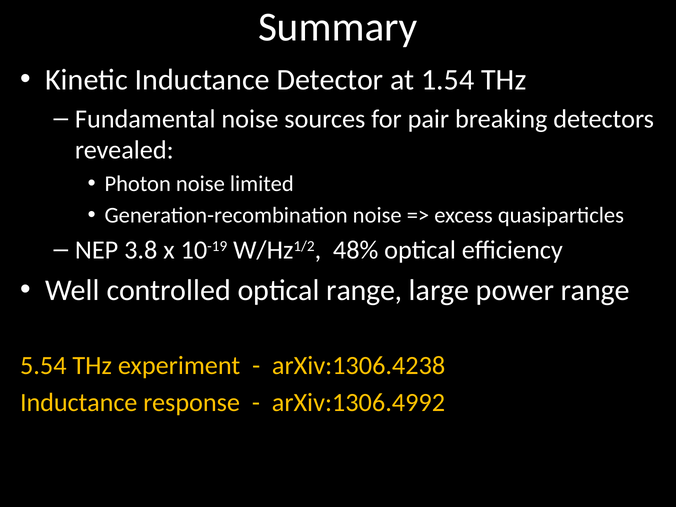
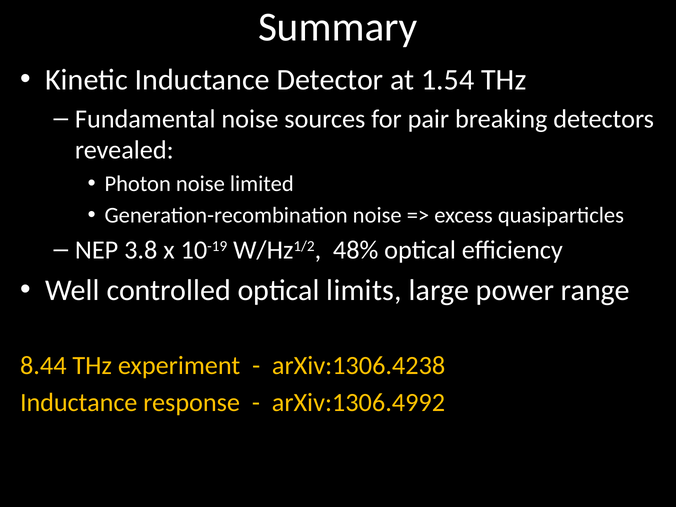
optical range: range -> limits (364, 290)
5.54: 5.54 -> 8.44 (43, 366)
